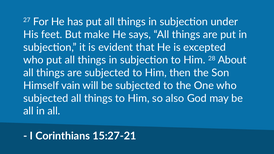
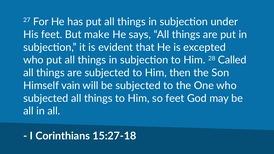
About: About -> Called (232, 60)
so also: also -> feet (175, 98)
15:27-21: 15:27-21 -> 15:27-18 (114, 136)
